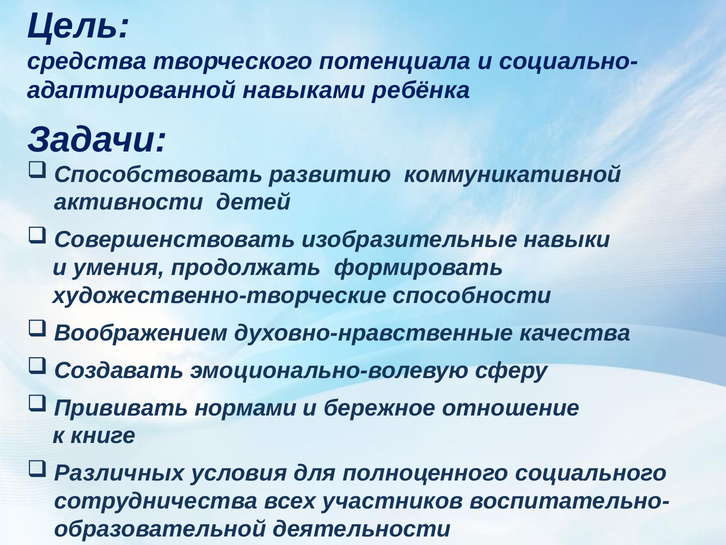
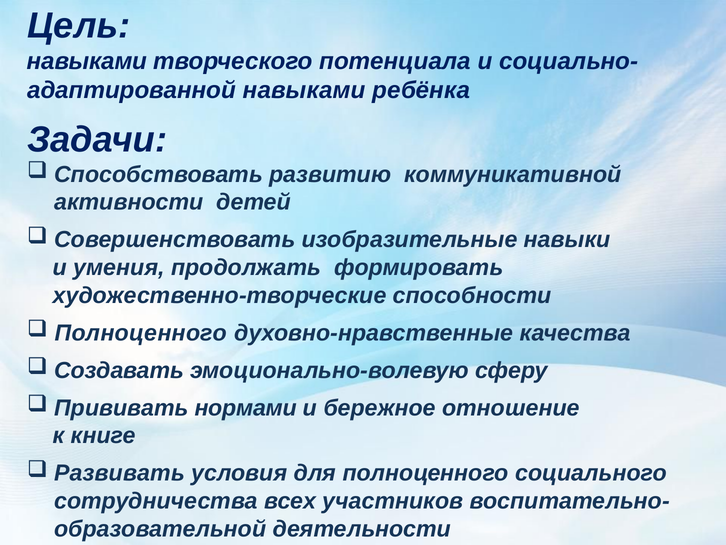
средства: средства -> навыками (87, 61)
Воображением: Воображением -> Полноценного (141, 333)
Различных: Различных -> Развивать (120, 473)
